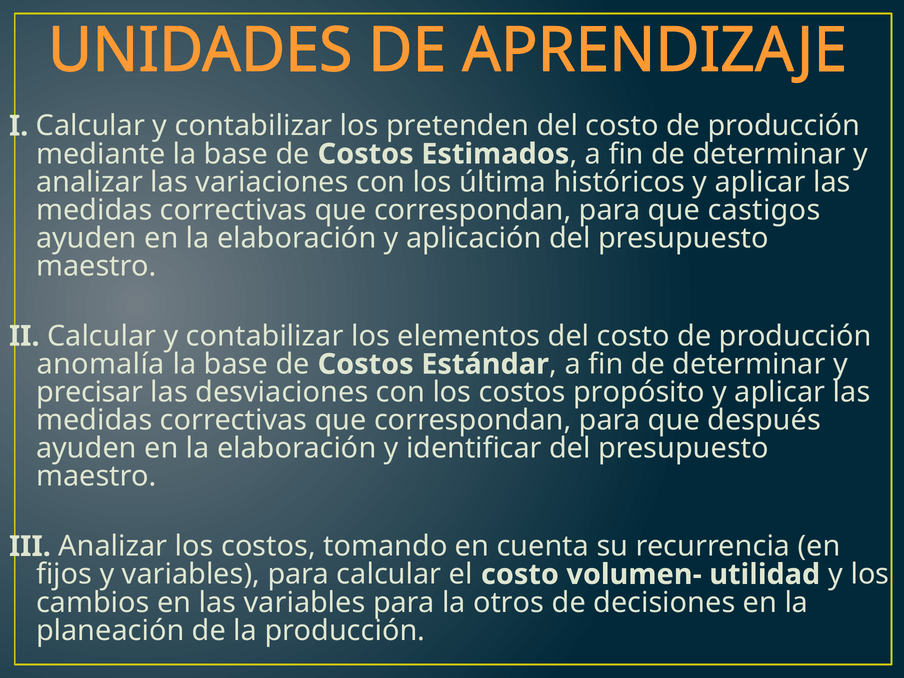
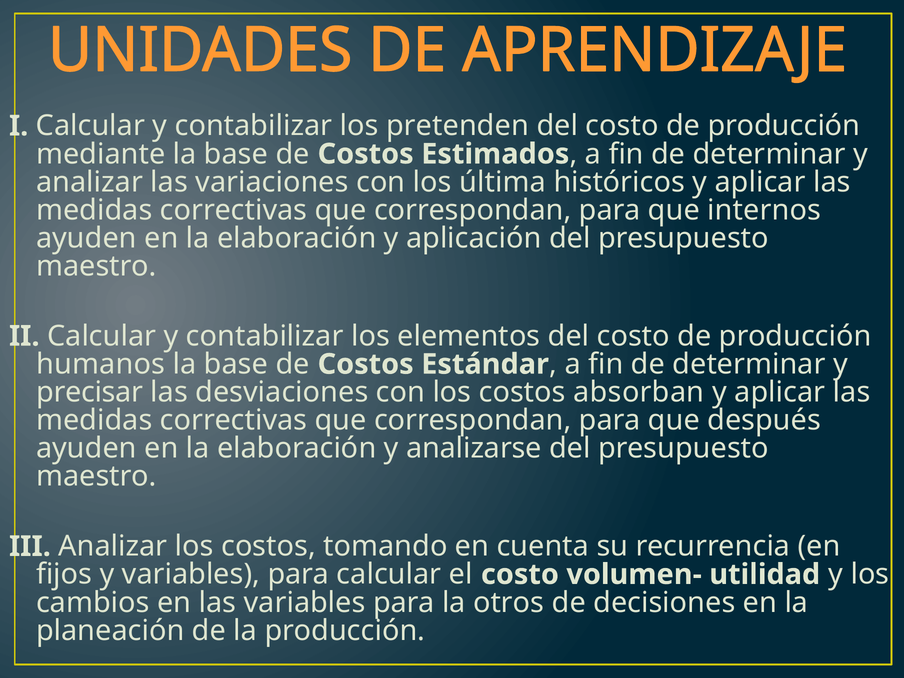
castigos: castigos -> internos (764, 210)
anomalía: anomalía -> humanos (101, 364)
propósito: propósito -> absorban (639, 392)
identificar: identificar -> analizarse (474, 448)
